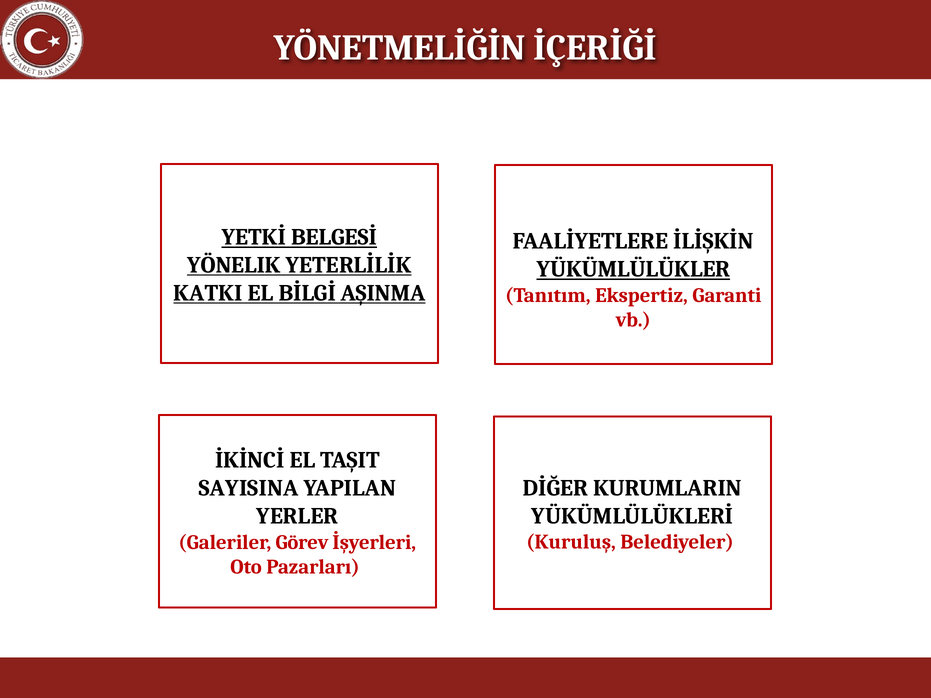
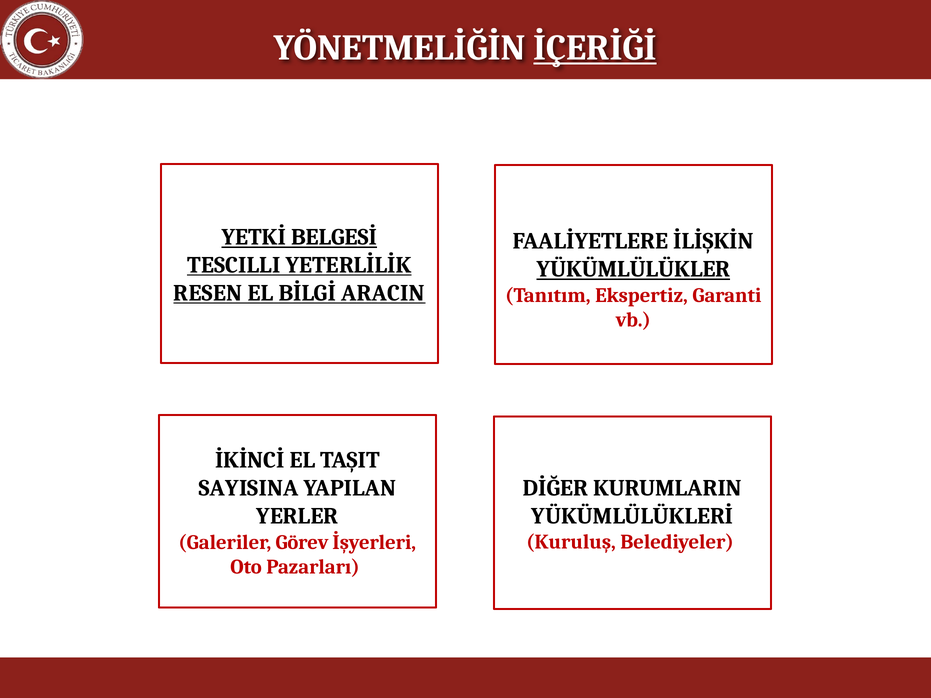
İÇERİĞİ underline: none -> present (595, 48)
YÖNELIK: YÖNELIK -> TESCILLI (234, 265)
KATKI: KATKI -> RESEN (208, 293)
AŞINMA: AŞINMA -> ARACIN (383, 293)
